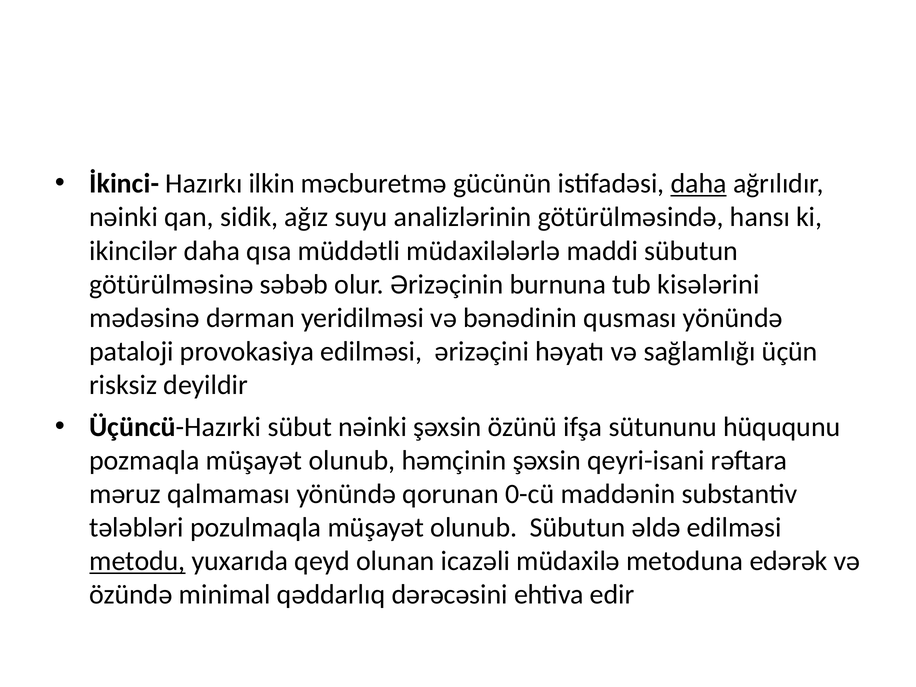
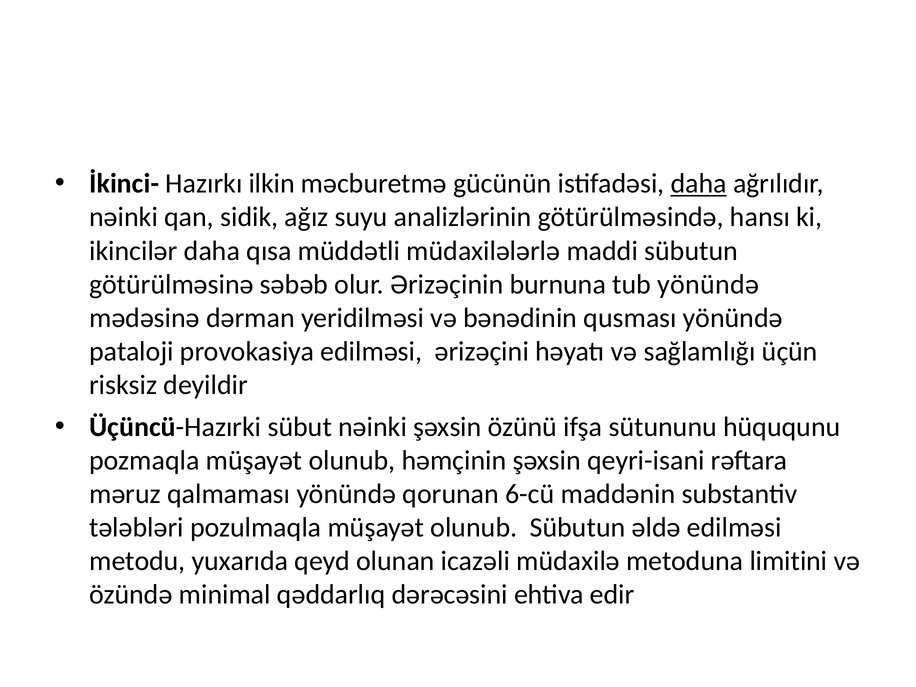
tub kisələrini: kisələrini -> yönündə (708, 284)
0-cü: 0-cü -> 6-cü (530, 494)
metodu underline: present -> none (137, 561)
edərək: edərək -> limitini (788, 561)
